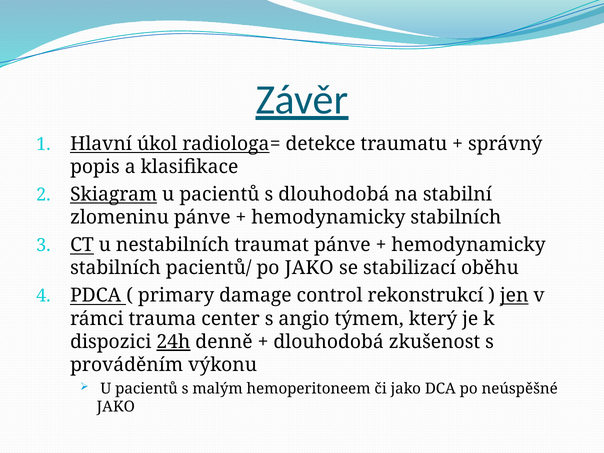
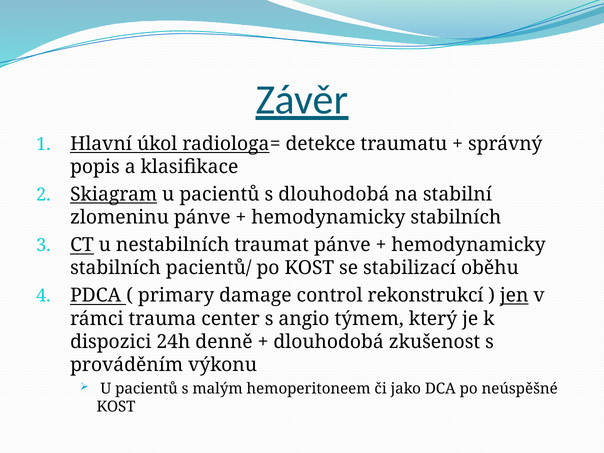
po JAKO: JAKO -> KOST (309, 268)
24h underline: present -> none (173, 342)
JAKO: JAKO -> KOST (116, 407)
